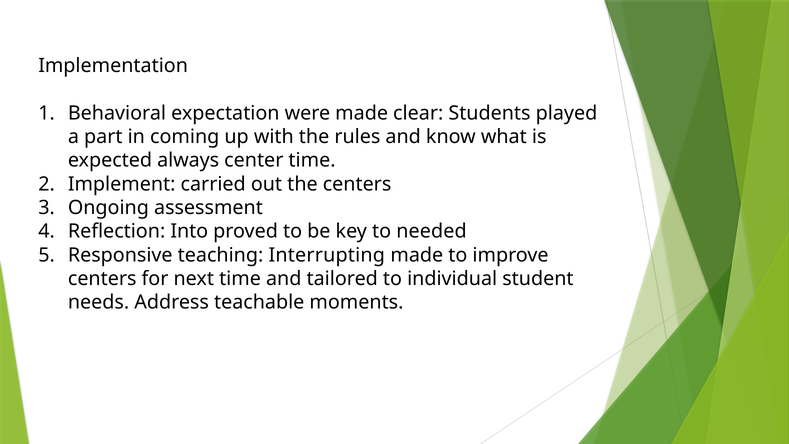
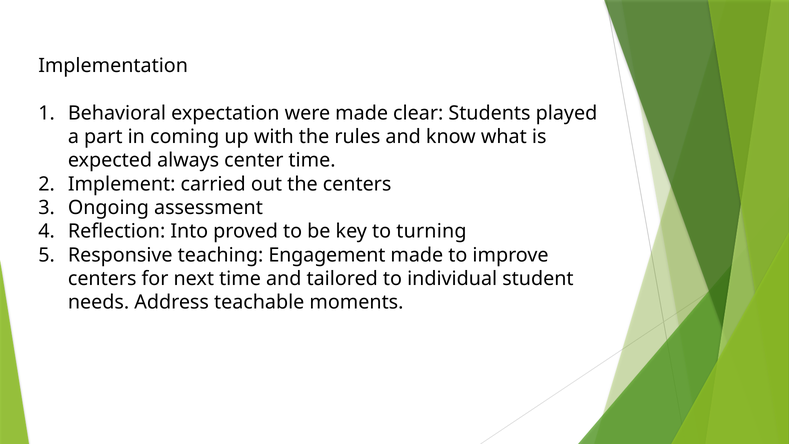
needed: needed -> turning (431, 231)
Interrupting: Interrupting -> Engagement (327, 255)
